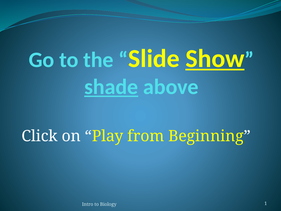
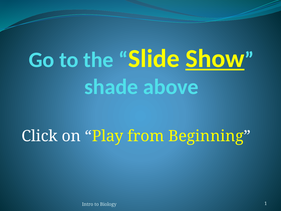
shade underline: present -> none (111, 87)
